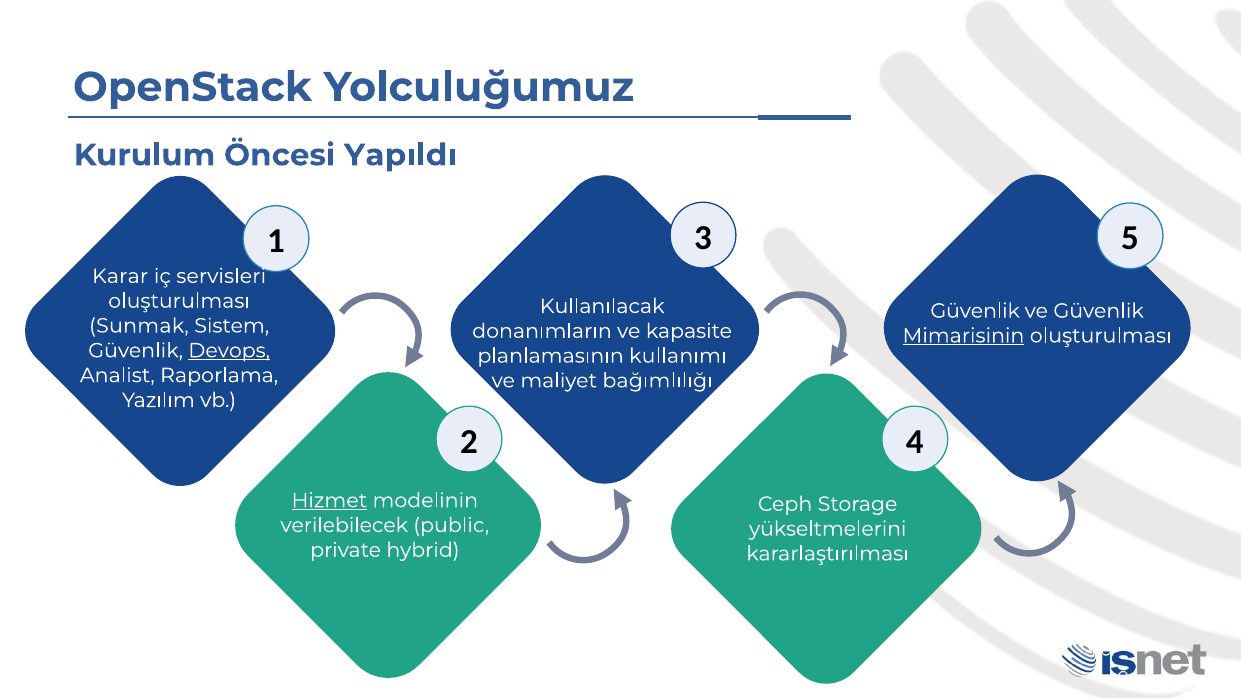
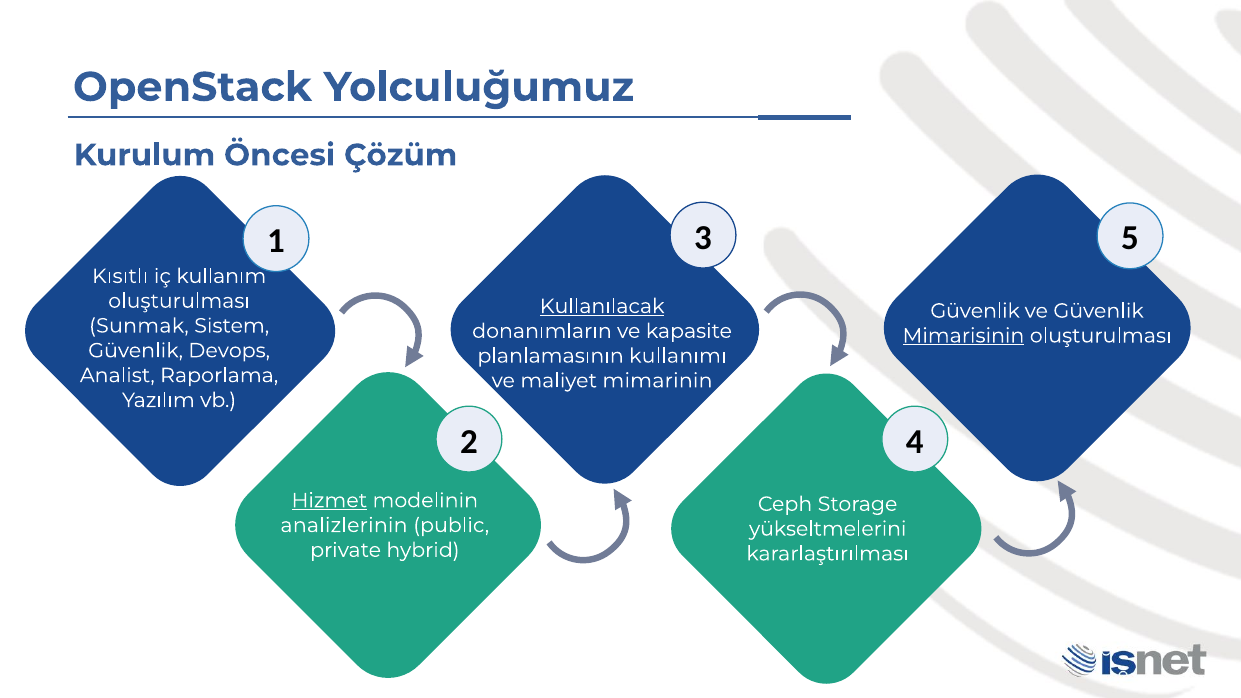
Yapıldı: Yapıldı -> Çözüm (401, 155)
Karar: Karar -> Kısıtlı (120, 276)
servisleri: servisleri -> kullanım (221, 276)
Kullanılacak underline: none -> present (602, 306)
Devops underline: present -> none (229, 351)
bağımlılığı: bağımlılığı -> mimarinin (657, 381)
verilebilecek: verilebilecek -> analizlerinin (344, 525)
